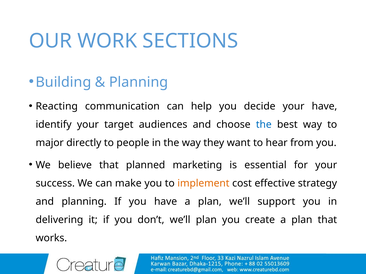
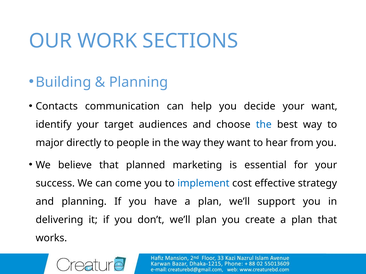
Reacting: Reacting -> Contacts (57, 107)
your have: have -> want (324, 107)
make: make -> come (128, 184)
implement colour: orange -> blue (203, 184)
